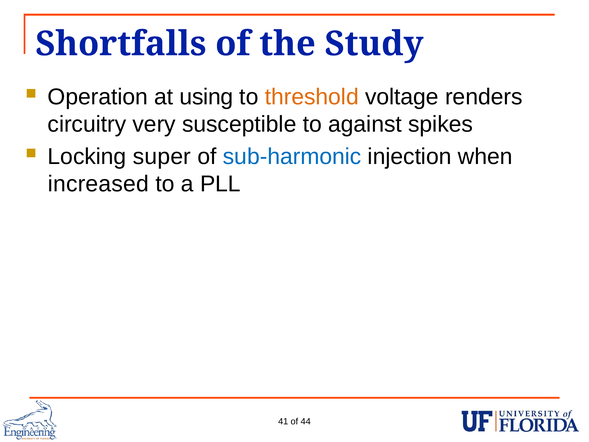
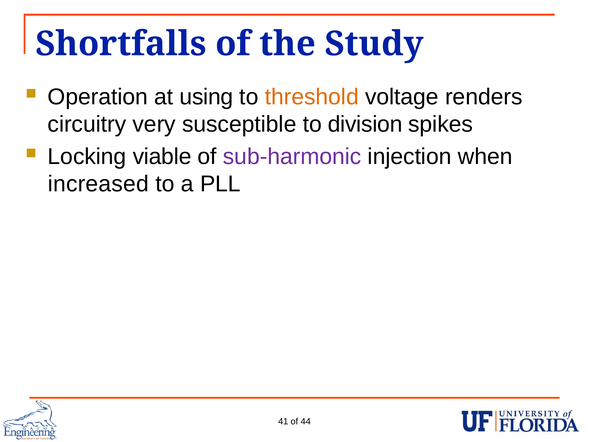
against: against -> division (365, 124)
super: super -> viable (162, 156)
sub-harmonic colour: blue -> purple (292, 156)
